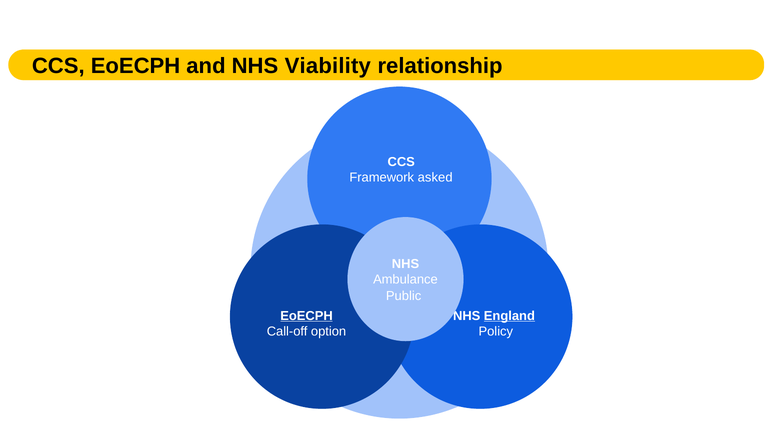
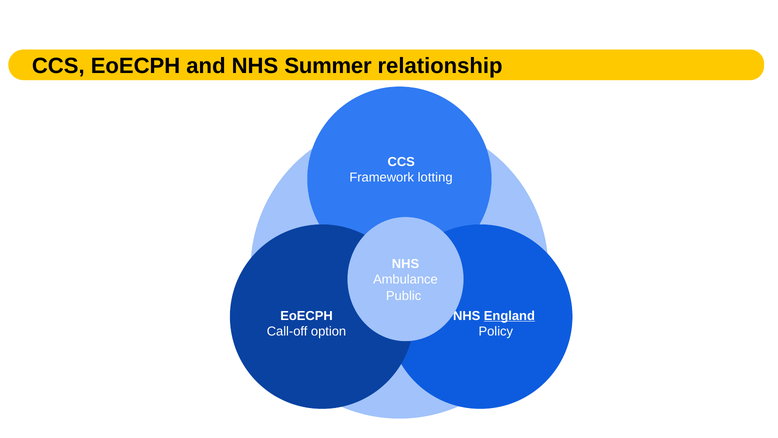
Viability: Viability -> Summer (328, 66)
asked: asked -> lotting (435, 177)
EoECPH underline: present -> none (307, 315)
